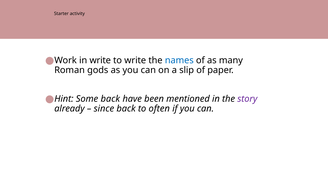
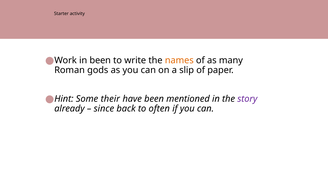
in write: write -> been (100, 60)
names colour: blue -> orange (179, 60)
Some back: back -> their (110, 98)
